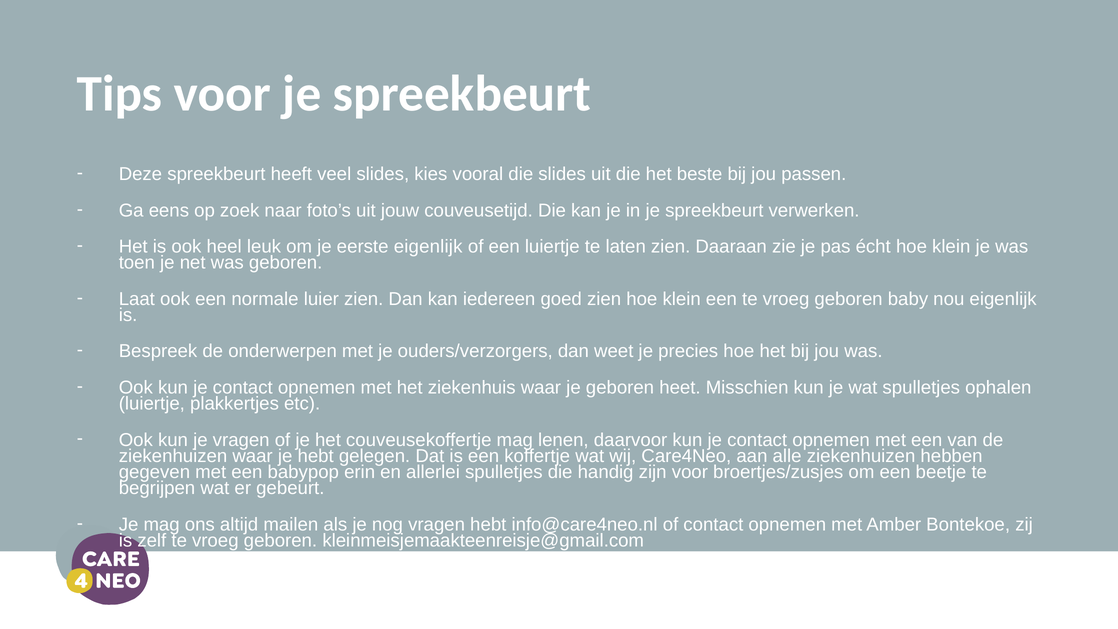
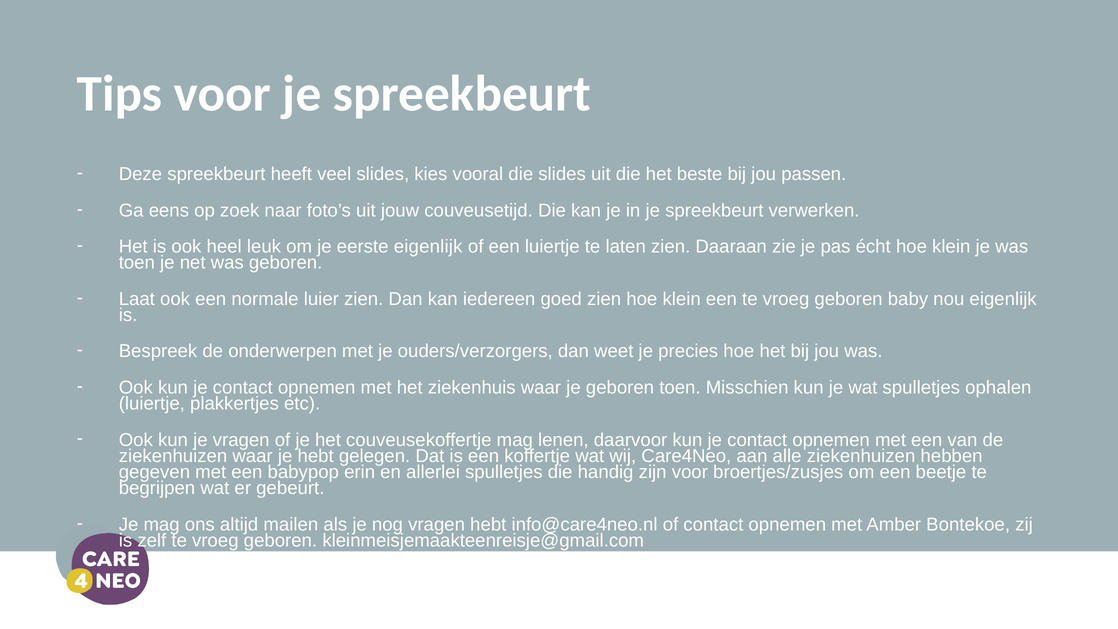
geboren heet: heet -> toen (680, 387)
